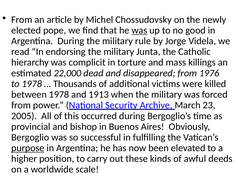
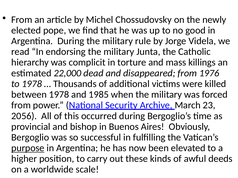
was underline: present -> none (139, 30)
1913: 1913 -> 1985 (99, 95)
2005: 2005 -> 2056 (24, 116)
